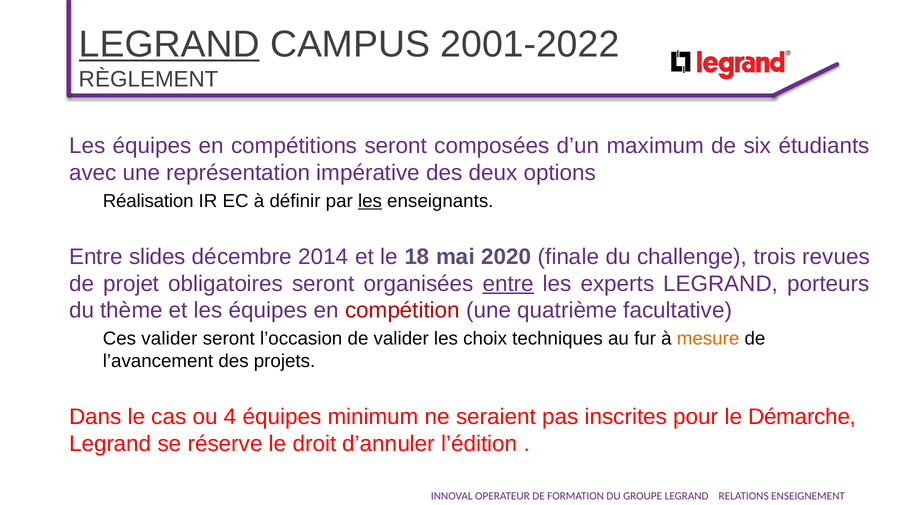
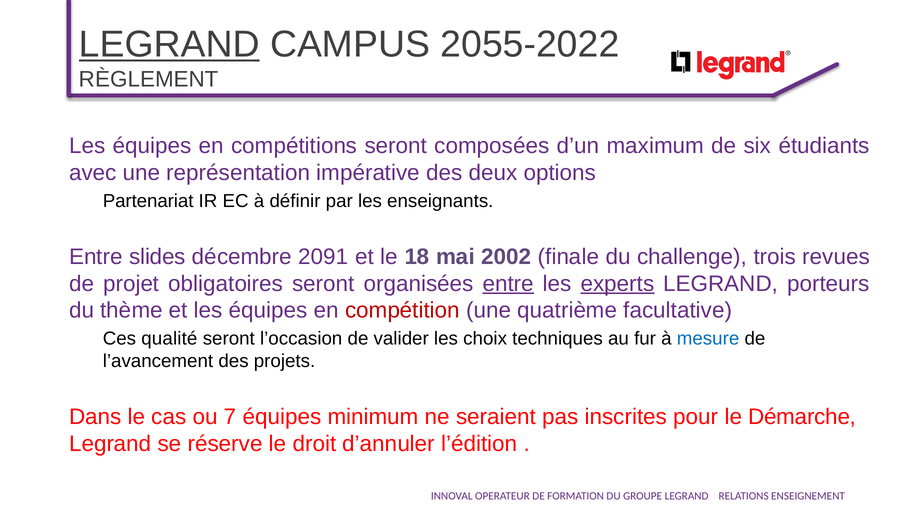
2001-2022: 2001-2022 -> 2055-2022 (530, 45)
Réalisation: Réalisation -> Partenariat (148, 201)
les underline: present -> none (370, 201)
2014: 2014 -> 2091 (323, 257)
2020: 2020 -> 2002 (506, 257)
experts underline: none -> present (617, 284)
Ces valider: valider -> qualité (169, 339)
mesure colour: orange -> blue (708, 339)
4: 4 -> 7 (230, 417)
